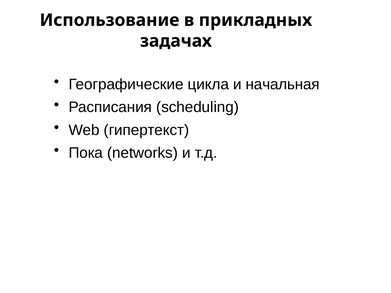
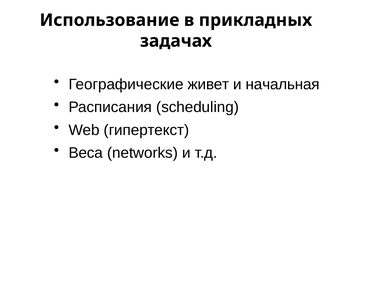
цикла: цикла -> живет (208, 85)
Пока: Пока -> Веса (86, 153)
